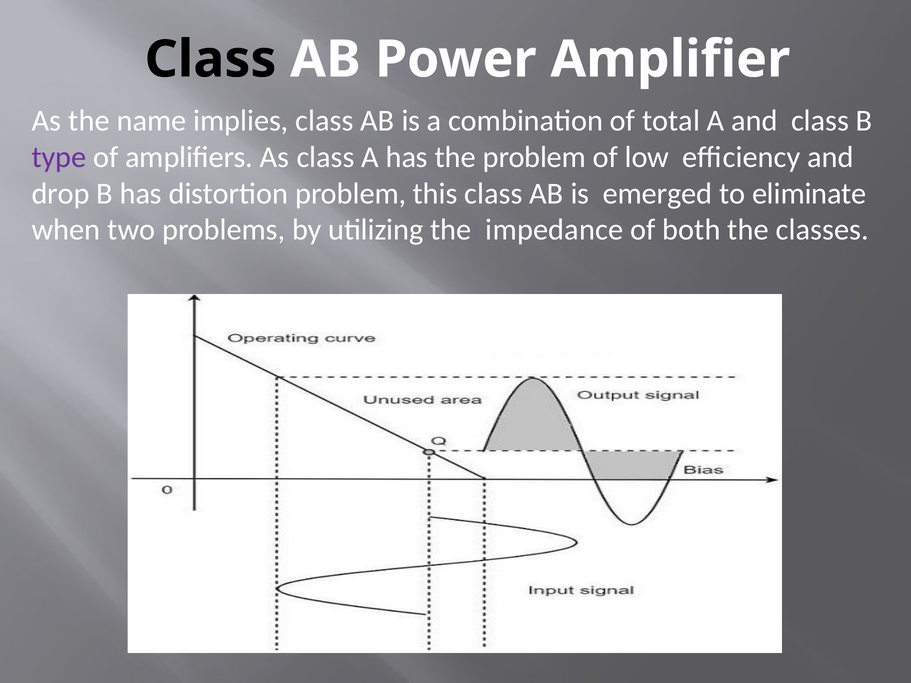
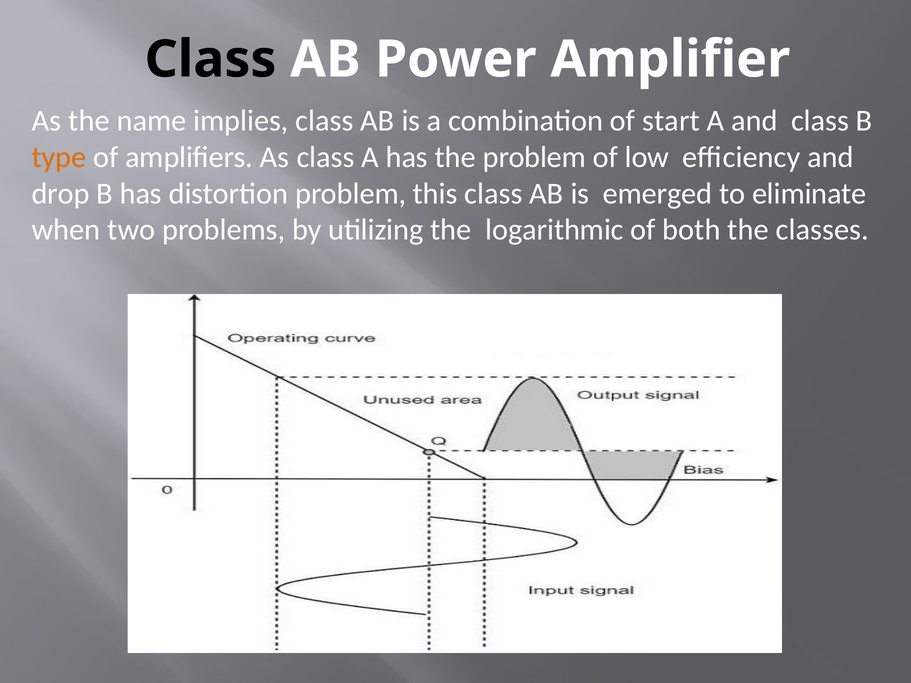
total: total -> start (671, 121)
type colour: purple -> orange (59, 157)
impedance: impedance -> logarithmic (555, 230)
